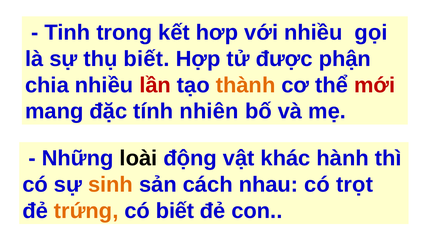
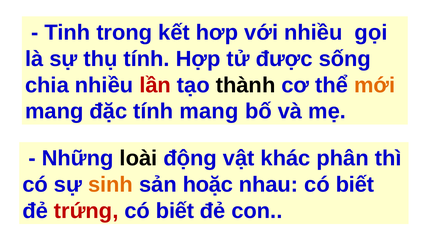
thụ biết: biết -> tính (147, 59)
phận: phận -> sống (345, 59)
thành colour: orange -> black (246, 85)
mới colour: red -> orange (375, 85)
tính nhiên: nhiên -> mang (209, 112)
hành: hành -> phân (343, 159)
cách: cách -> hoặc (208, 185)
nhau có trọt: trọt -> biết (355, 185)
trứng colour: orange -> red (86, 211)
